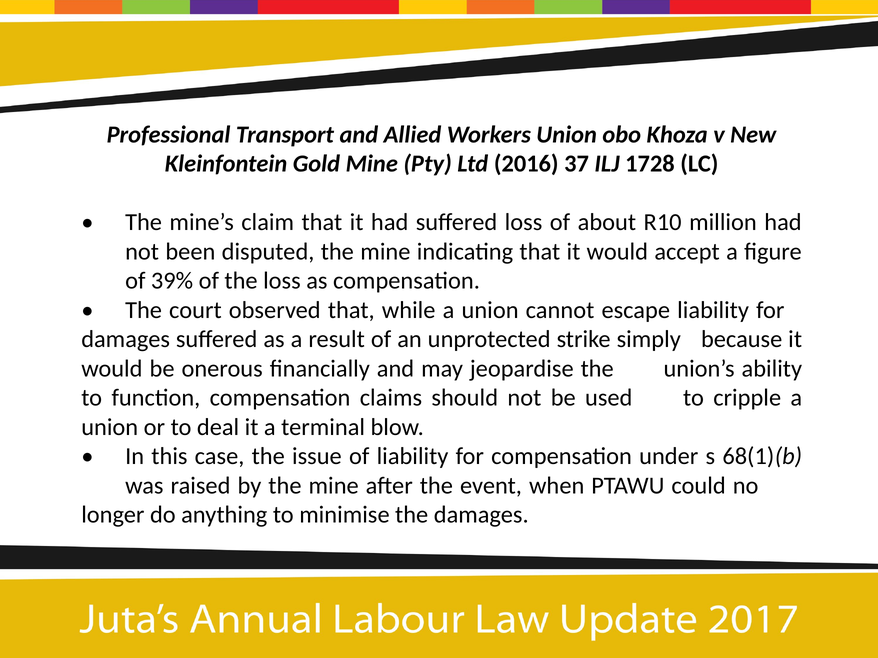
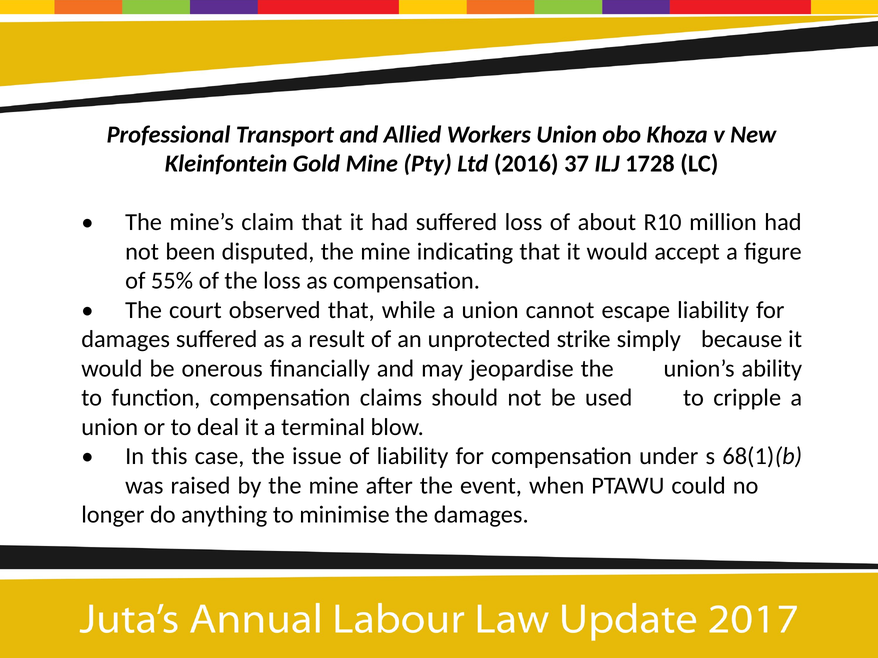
39%: 39% -> 55% (172, 281)
